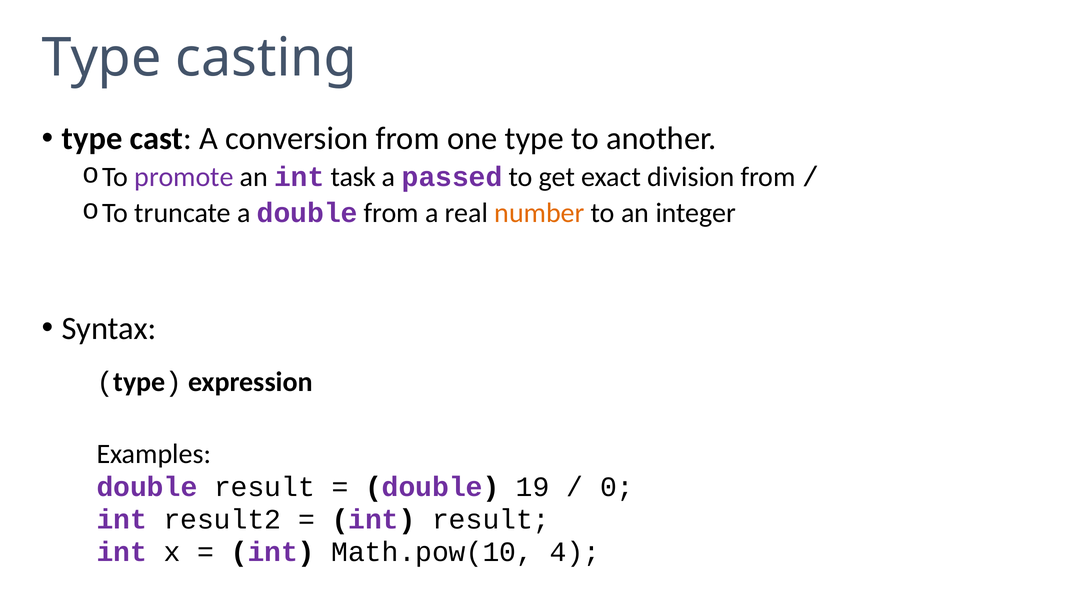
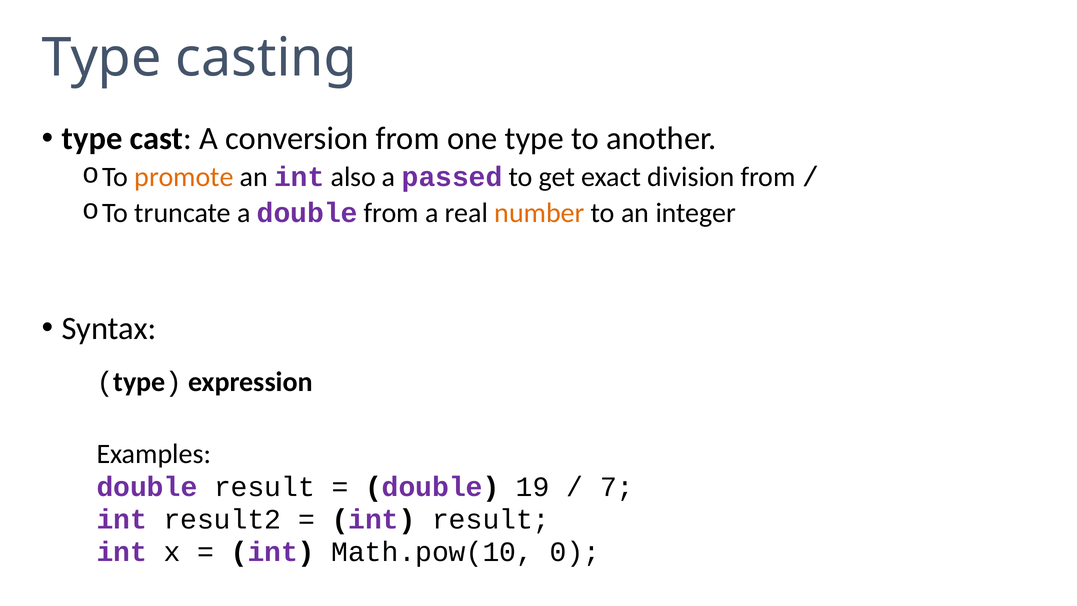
promote colour: purple -> orange (184, 177)
task: task -> also (353, 177)
0: 0 -> 7 (617, 487)
4: 4 -> 0 (575, 552)
